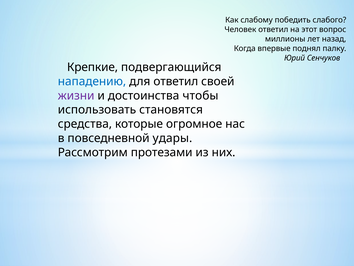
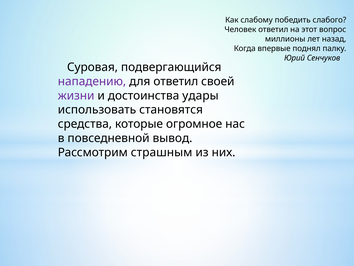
Крепкие: Крепкие -> Суровая (92, 67)
нападению colour: blue -> purple (92, 81)
чтобы: чтобы -> удары (200, 95)
удары: удары -> вывод (172, 138)
протезами: протезами -> страшным (162, 152)
